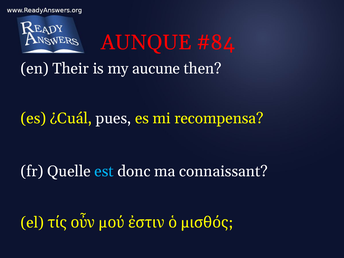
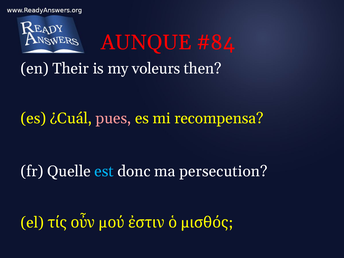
aucune: aucune -> voleurs (156, 69)
pues colour: white -> pink (113, 118)
connaissant: connaissant -> persecution (223, 171)
